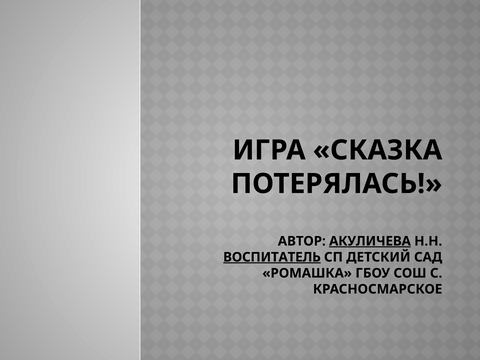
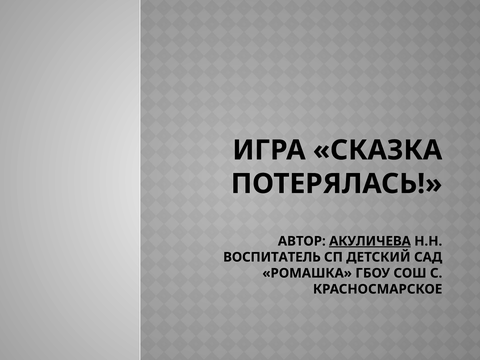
ВОСПИТАТЕЛЬ underline: present -> none (272, 257)
